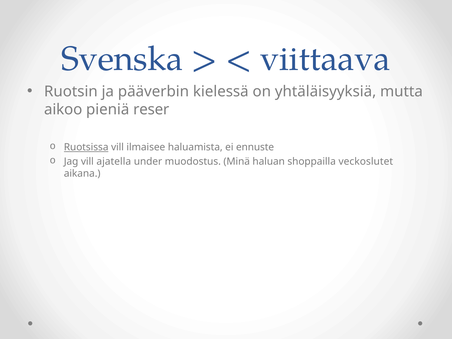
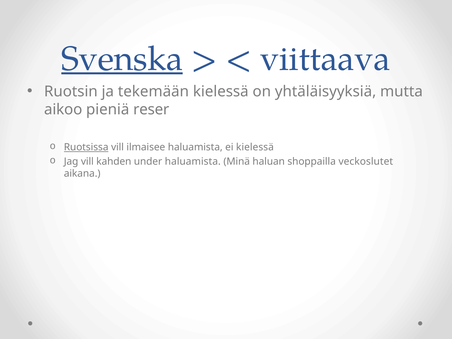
Svenska underline: none -> present (122, 59)
pääverbin: pääverbin -> tekemään (153, 91)
ei ennuste: ennuste -> kielessä (255, 147)
ajatella: ajatella -> kahden (114, 161)
under muodostus: muodostus -> haluamista (193, 161)
